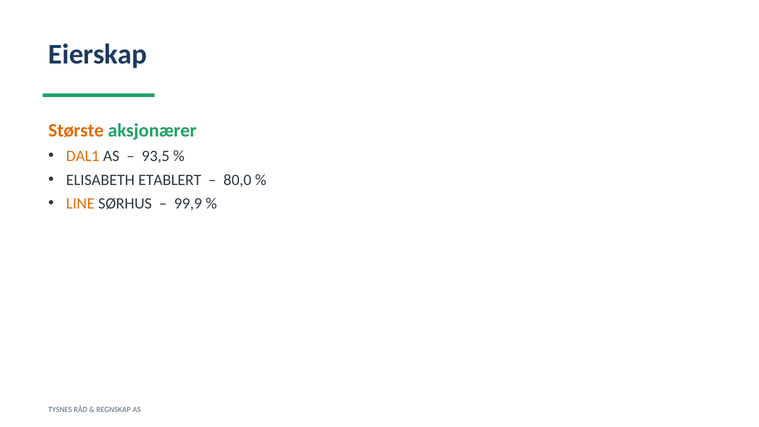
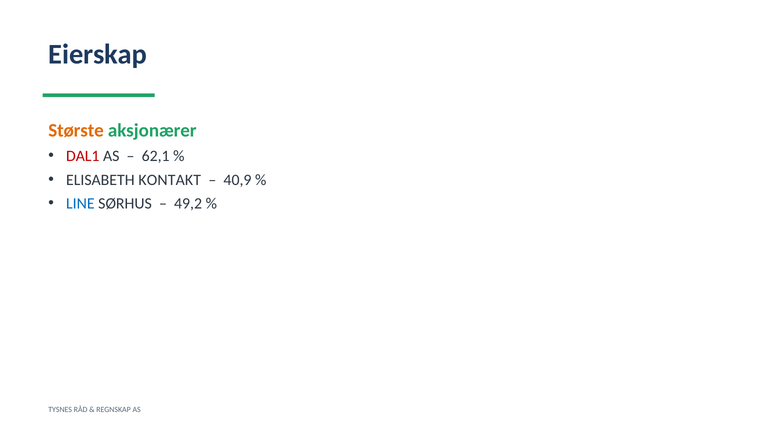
DAL1 colour: orange -> red (83, 156)
93,5: 93,5 -> 62,1 (156, 156)
ETABLERT: ETABLERT -> KONTAKT (170, 180)
80,0: 80,0 -> 40,9 (237, 180)
LINE colour: orange -> blue (80, 204)
99,9: 99,9 -> 49,2 (188, 204)
